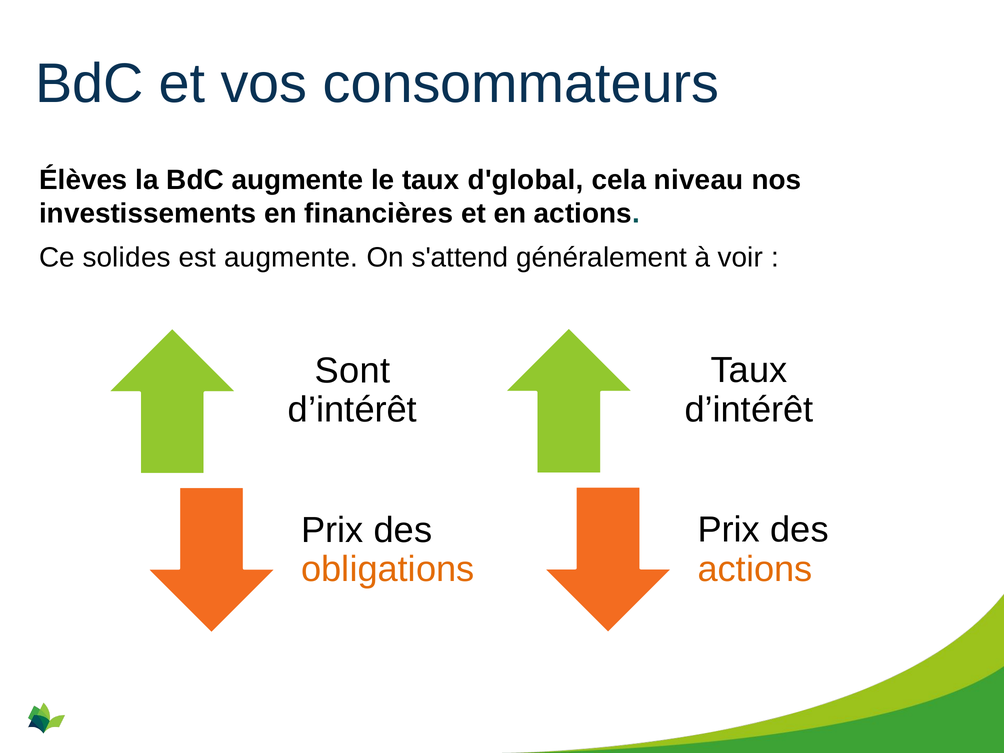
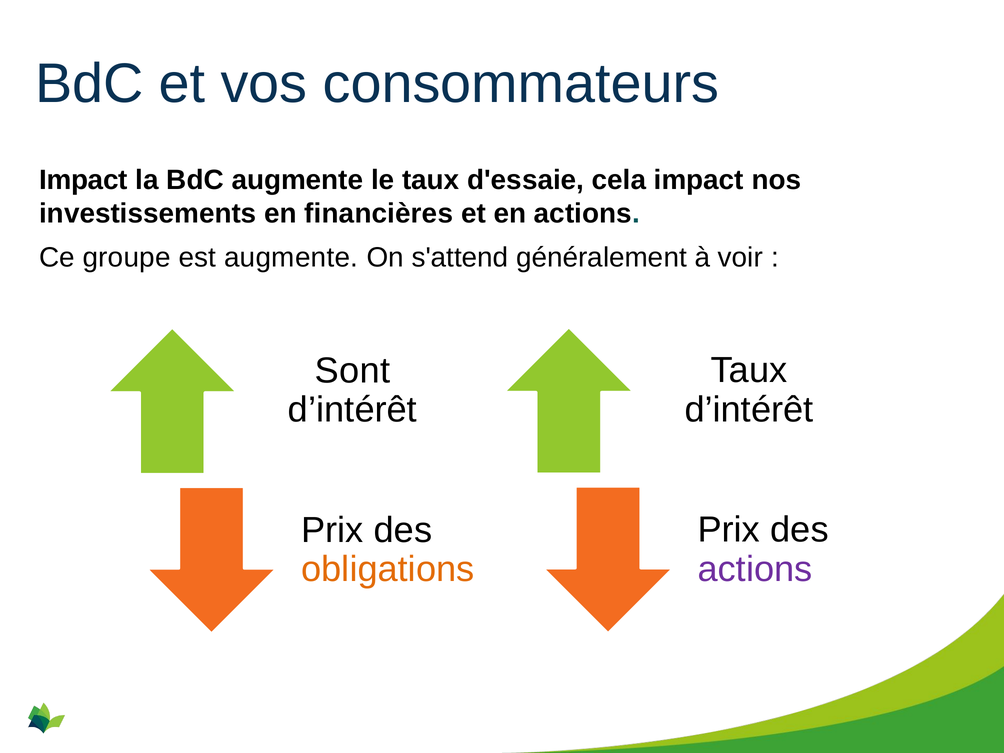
Élèves: Élèves -> Impact (84, 180)
d'global: d'global -> d'essaie (526, 180)
cela niveau: niveau -> impact (699, 180)
solides: solides -> groupe (127, 258)
actions colour: orange -> purple (755, 569)
